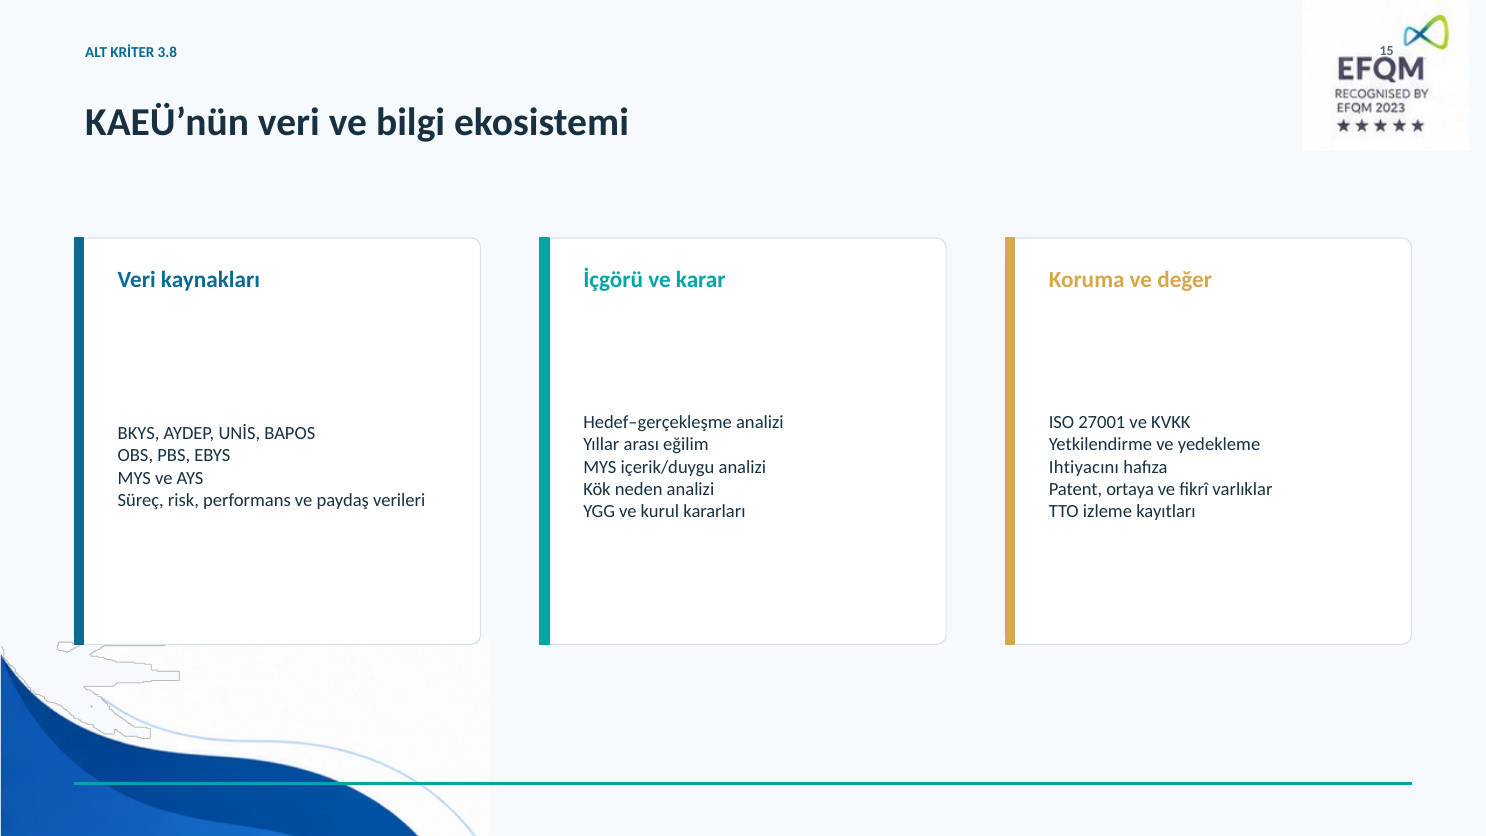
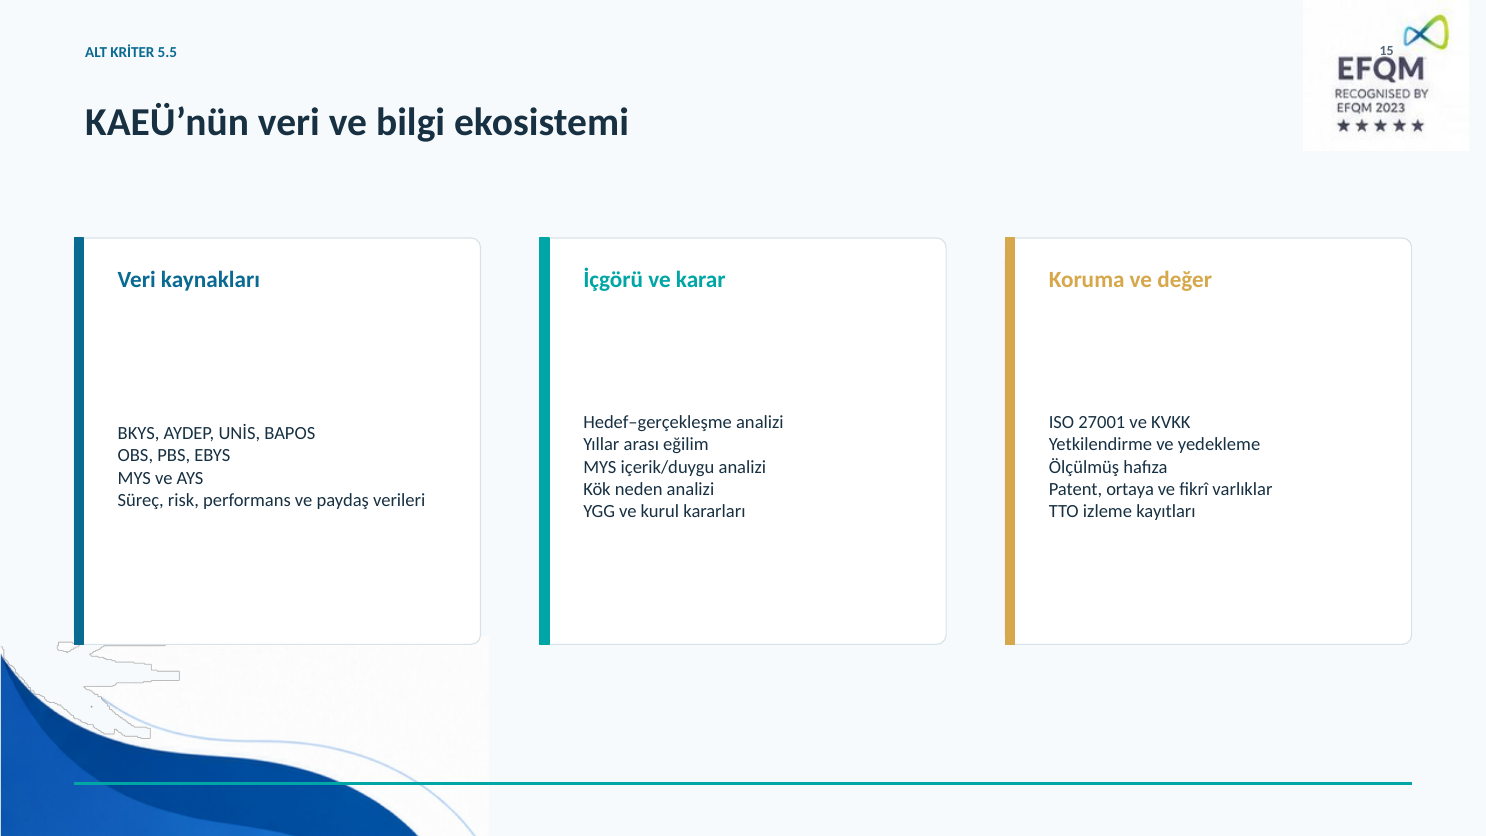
3.8: 3.8 -> 5.5 (167, 52)
Ihtiyacını: Ihtiyacını -> Ölçülmüş (1084, 467)
